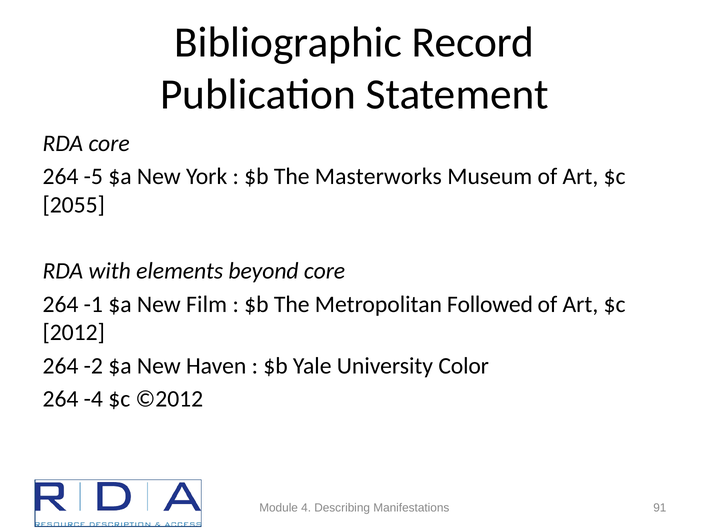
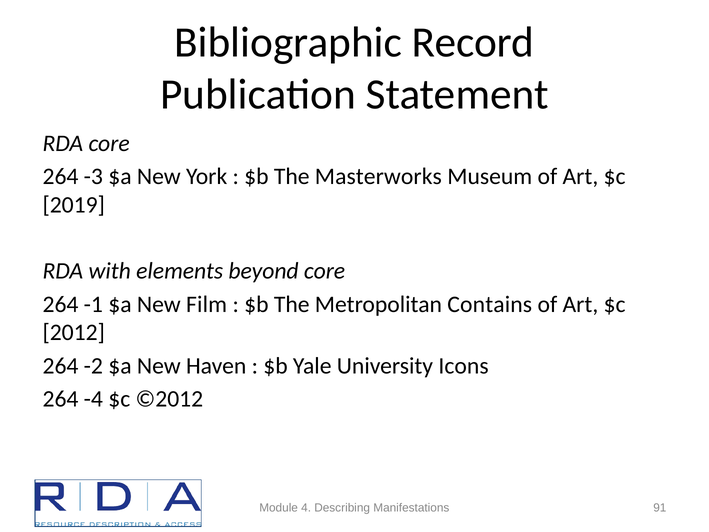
-5: -5 -> -3 (93, 177)
2055: 2055 -> 2019 (74, 205)
Followed: Followed -> Contains (490, 304)
Color: Color -> Icons (464, 366)
